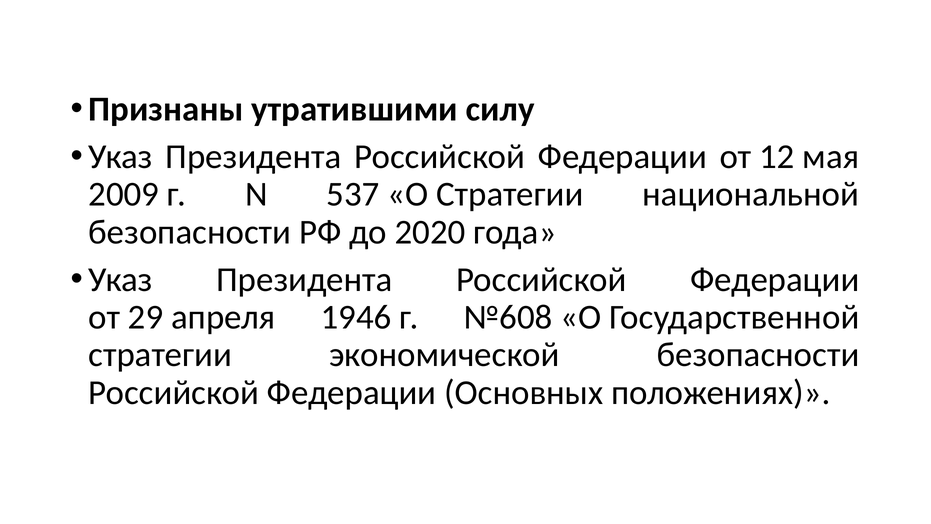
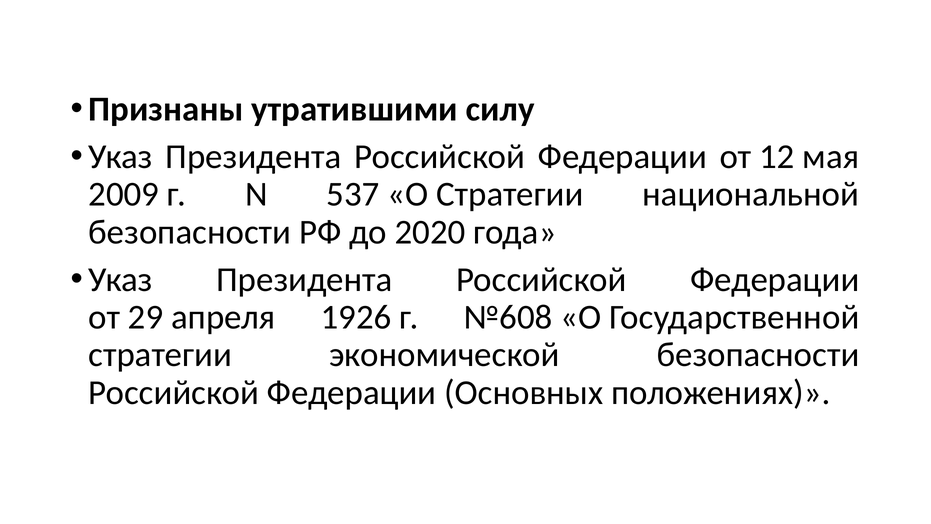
1946: 1946 -> 1926 (356, 317)
